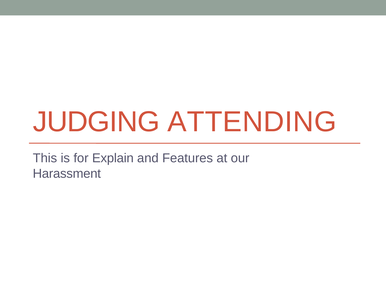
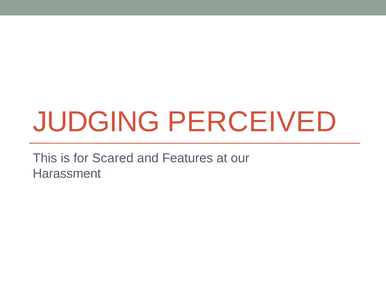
ATTENDING: ATTENDING -> PERCEIVED (252, 122)
Explain: Explain -> Scared (113, 159)
